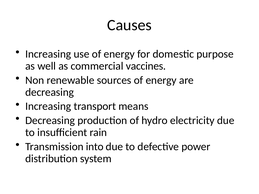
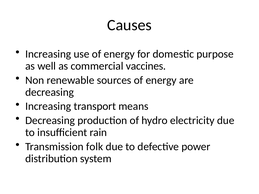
into: into -> folk (95, 147)
